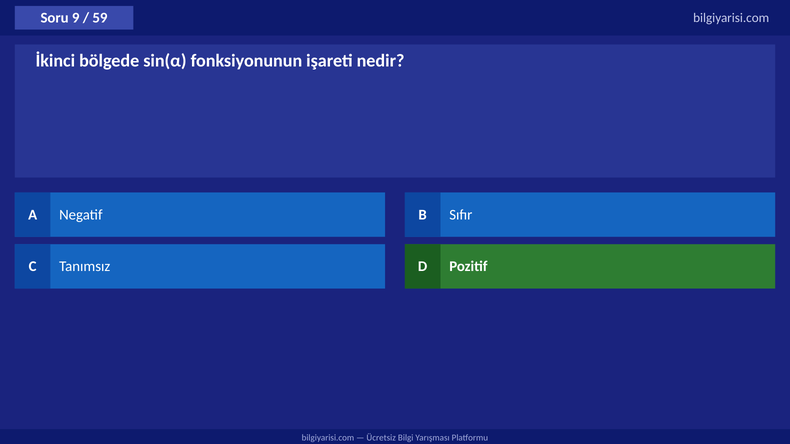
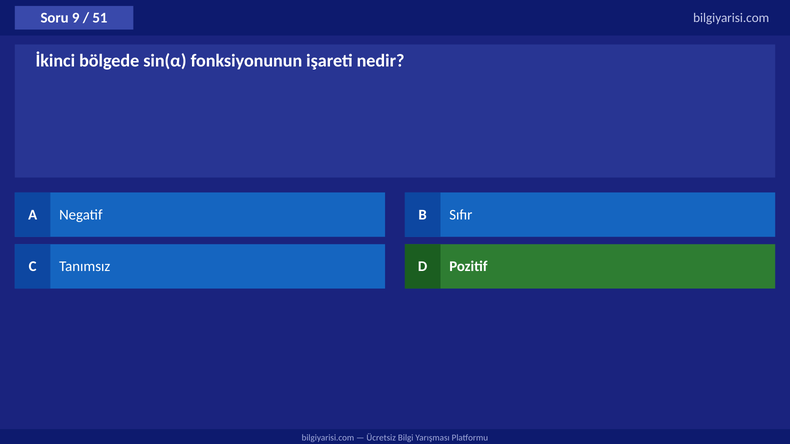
59: 59 -> 51 (100, 18)
